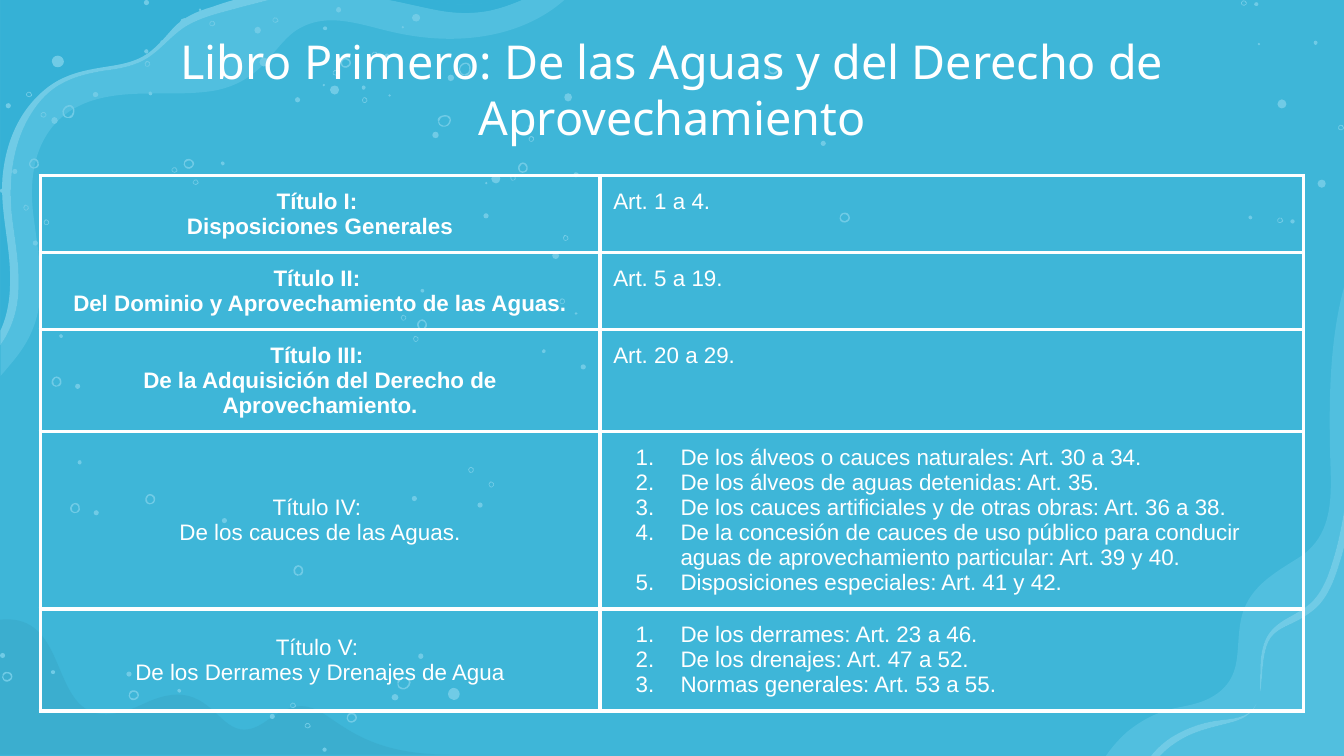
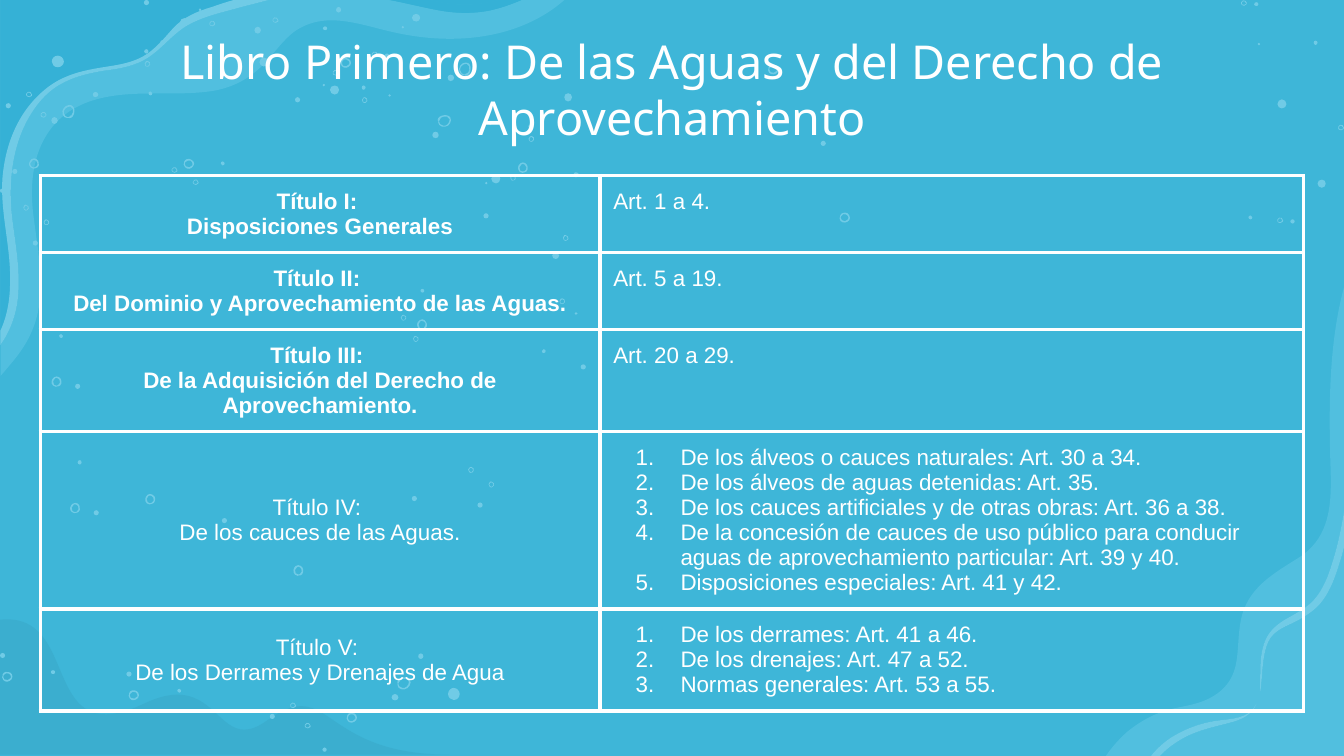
derrames Art 23: 23 -> 41 (909, 635)
